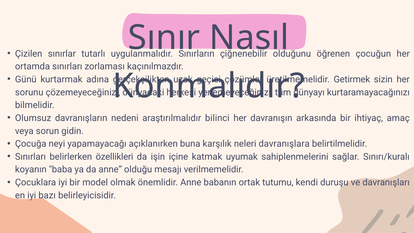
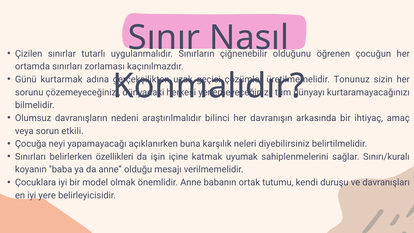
Getirmek: Getirmek -> Tonunuz (352, 79)
gidin: gidin -> etkili (73, 131)
davranışlara: davranışlara -> diyebilirsiniz (284, 144)
bazı: bazı -> yere (47, 195)
